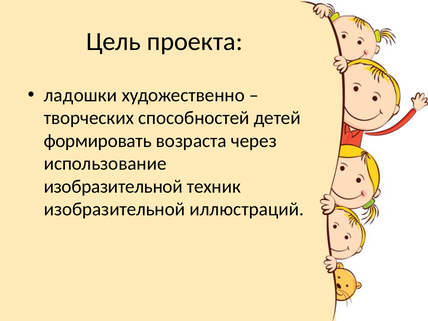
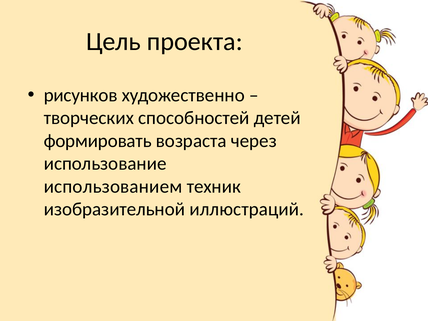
ладошки: ладошки -> рисунков (81, 95)
изобразительной: изобразительной -> использованием (113, 186)
